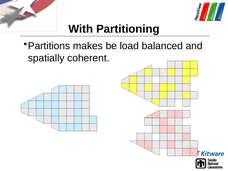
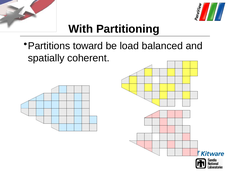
makes: makes -> toward (88, 46)
